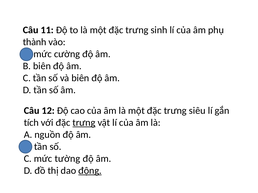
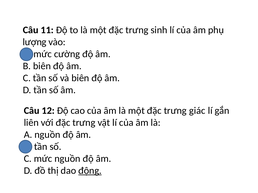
thành: thành -> lượng (35, 42)
siêu: siêu -> giác (197, 111)
tích: tích -> liên (31, 123)
trưng underline: present -> none (84, 123)
mức tường: tường -> nguồn (67, 159)
